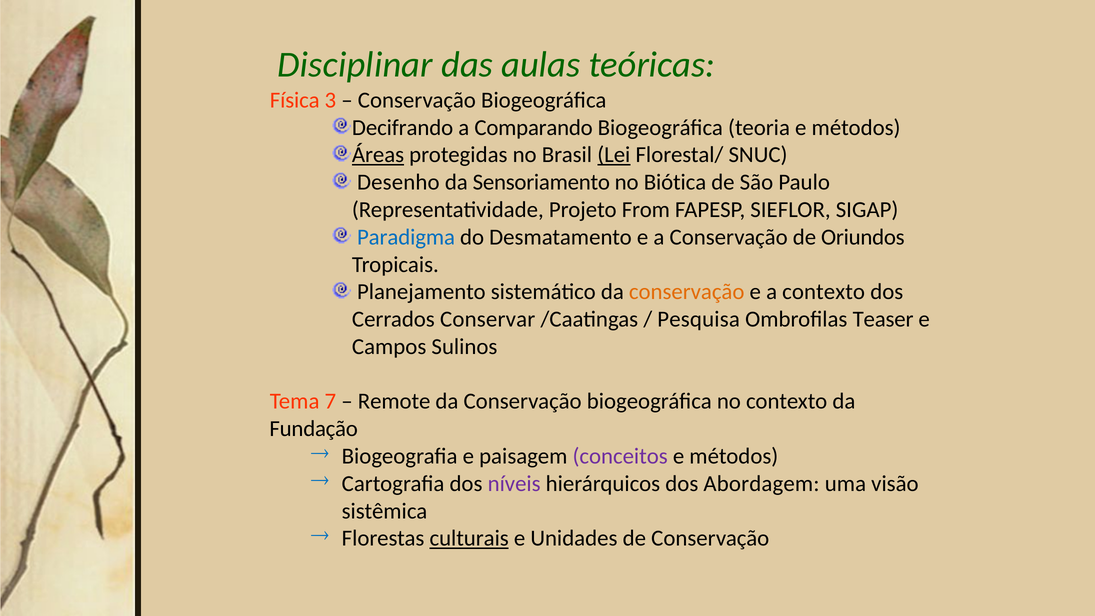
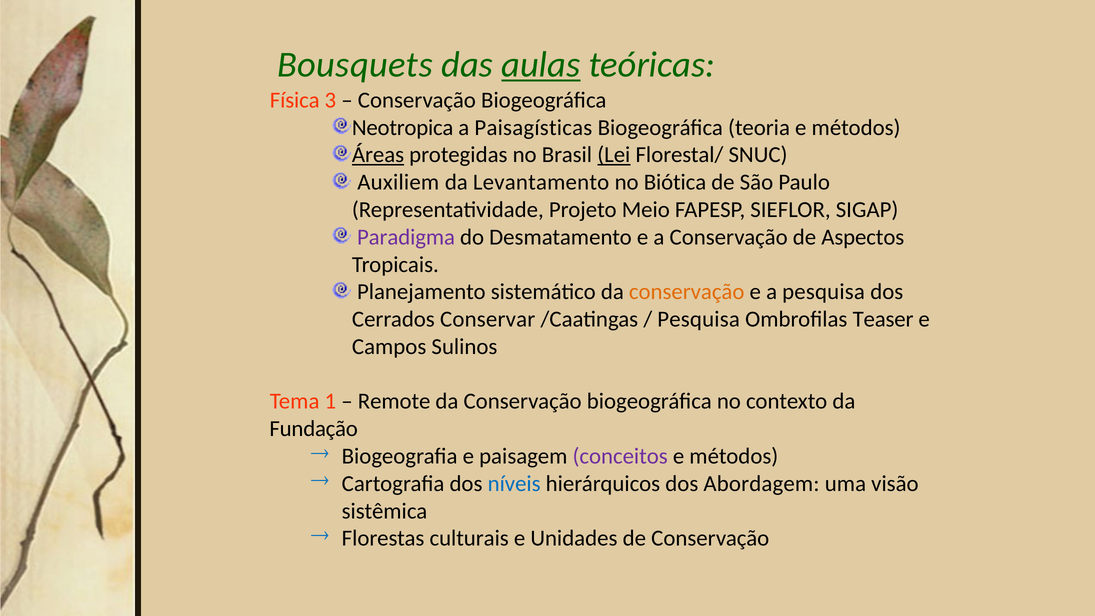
Disciplinar: Disciplinar -> Bousquets (355, 65)
aulas underline: none -> present (541, 65)
Decifrando: Decifrando -> Neotropica (403, 128)
Comparando: Comparando -> Paisagísticas (533, 128)
Desenho: Desenho -> Auxiliem (398, 182)
Sensoriamento: Sensoriamento -> Levantamento (541, 182)
From: From -> Meio (646, 210)
Paradigma colour: blue -> purple (406, 237)
Oriundos: Oriundos -> Aspectos (863, 237)
a contexto: contexto -> pesquisa (824, 292)
7: 7 -> 1 (330, 401)
níveis colour: purple -> blue (514, 484)
culturais underline: present -> none (469, 538)
